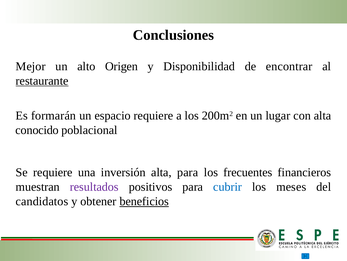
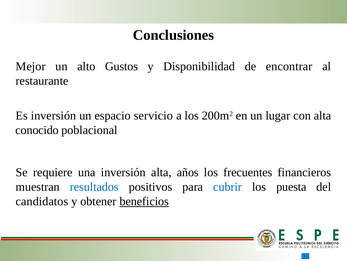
Origen: Origen -> Gustos (122, 66)
restaurante underline: present -> none (42, 81)
Es formarán: formarán -> inversión (54, 115)
espacio requiere: requiere -> servicio (153, 115)
alta para: para -> años (188, 172)
resultados colour: purple -> blue (94, 186)
meses: meses -> puesta (291, 186)
